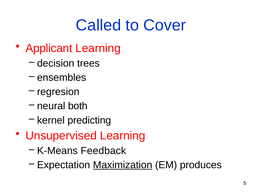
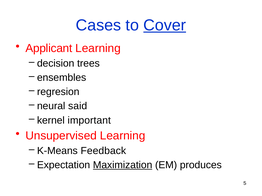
Called: Called -> Cases (98, 25)
Cover underline: none -> present (165, 25)
both: both -> said (78, 106)
predicting: predicting -> important (89, 121)
